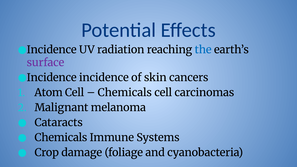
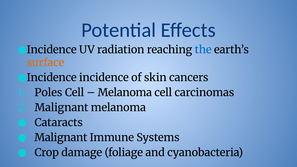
surface colour: purple -> orange (45, 63)
Atom: Atom -> Poles (48, 93)
Chemicals: Chemicals -> Melanoma (125, 93)
Chemicals: Chemicals -> Malignant (61, 138)
